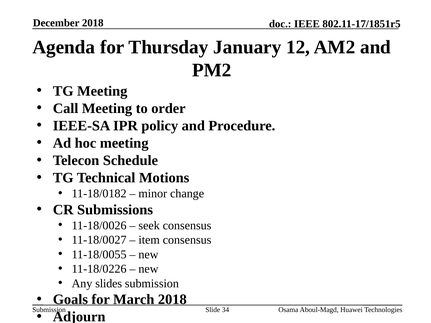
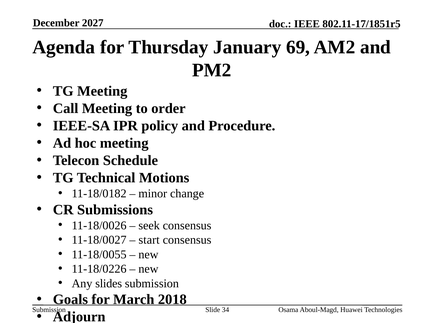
December 2018: 2018 -> 2027 (93, 23)
12: 12 -> 69 (298, 47)
item: item -> start (149, 240)
